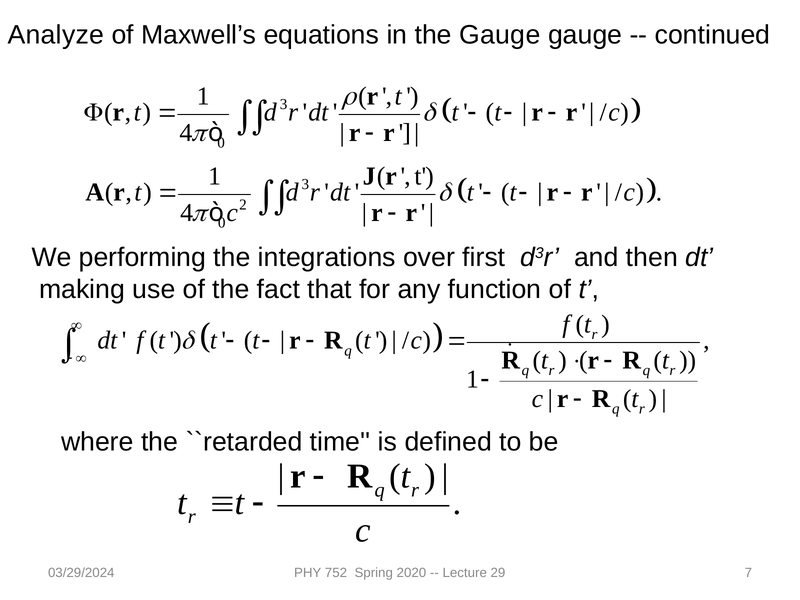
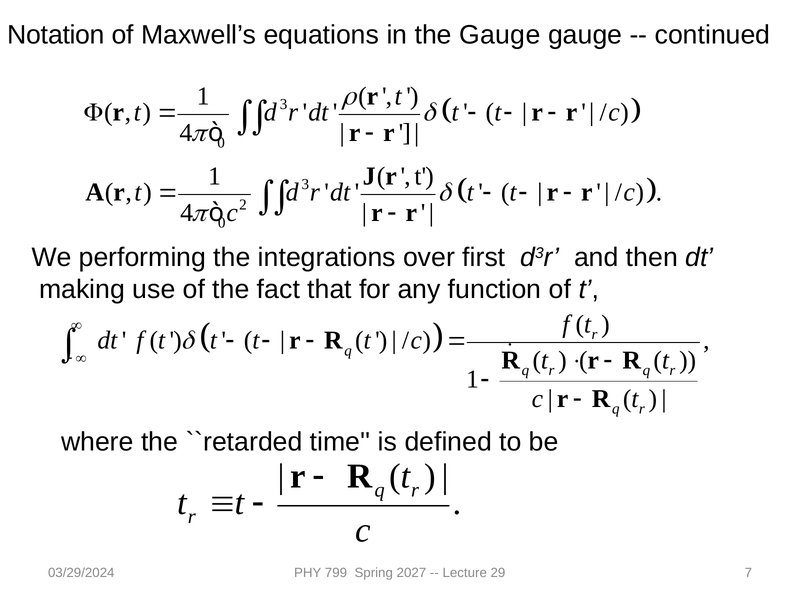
Analyze: Analyze -> Notation (56, 35)
752: 752 -> 799 (336, 573)
2020: 2020 -> 2027 (411, 573)
